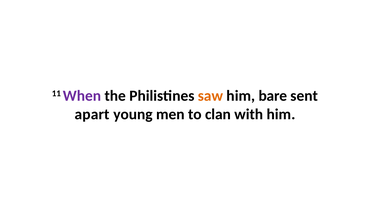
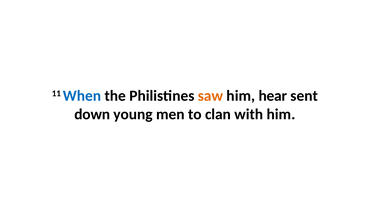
When colour: purple -> blue (82, 96)
bare: bare -> hear (273, 96)
apart: apart -> down (92, 114)
